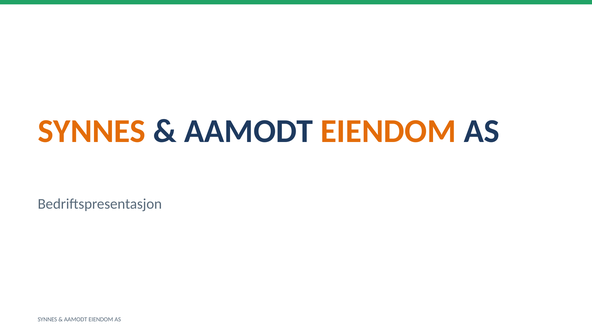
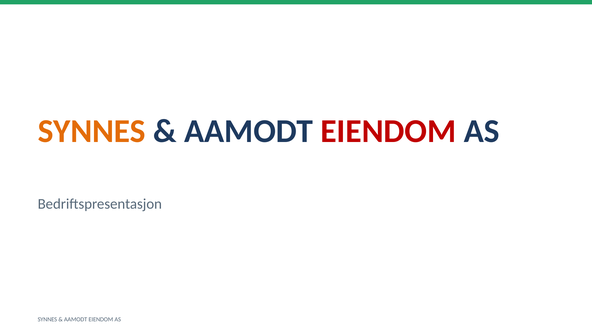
EIENDOM colour: orange -> red (388, 131)
